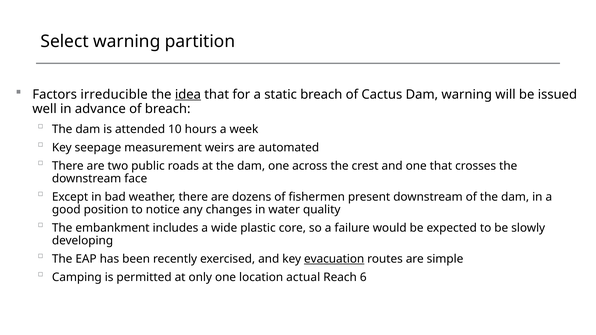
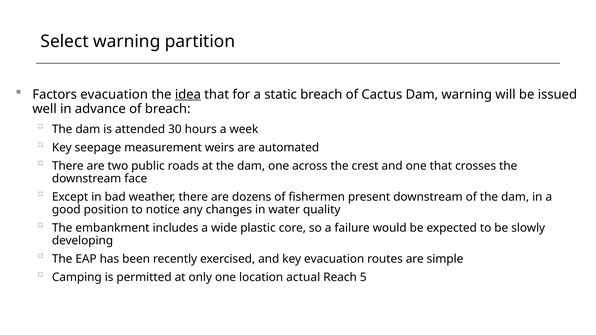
Factors irreducible: irreducible -> evacuation (114, 95)
10: 10 -> 30 (175, 129)
evacuation underline: present -> none (334, 259)
6: 6 -> 5 (363, 278)
